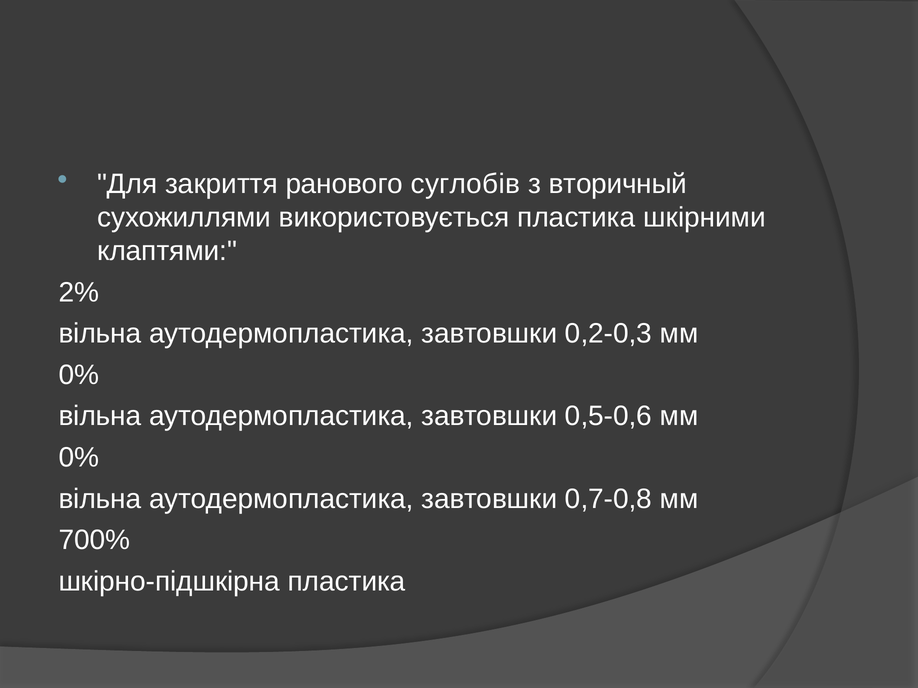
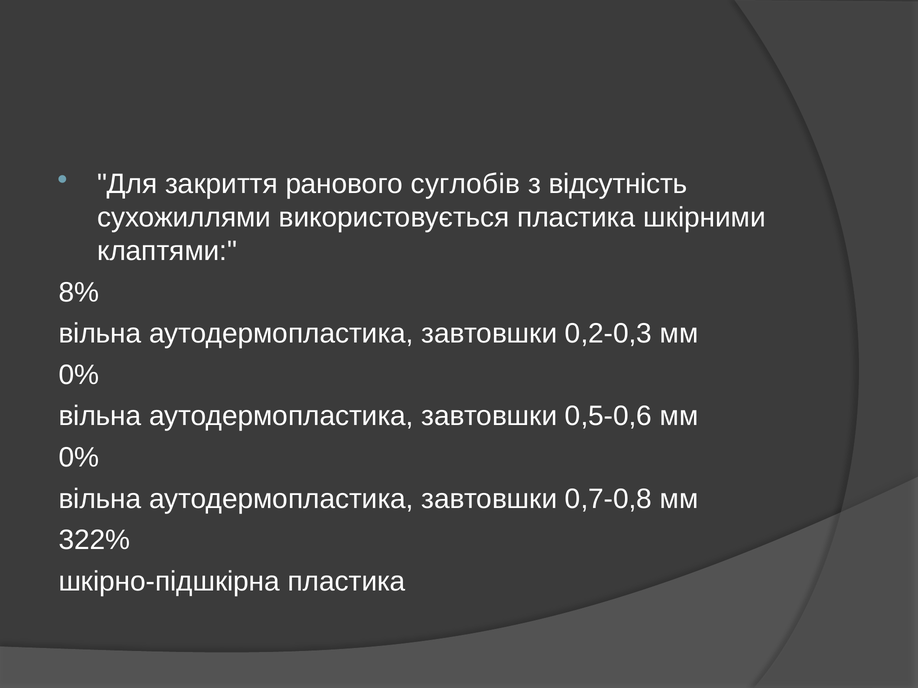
вторичный: вторичный -> вiдсутнiсть (618, 184)
2%: 2% -> 8% (79, 293)
700%: 700% -> 322% (94, 540)
